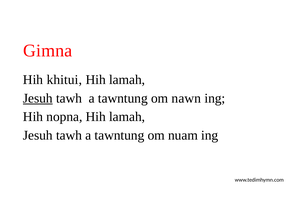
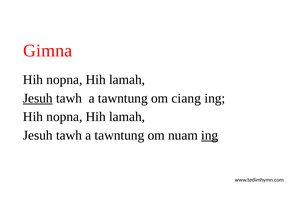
khitui: khitui -> nopna (64, 80)
nawn: nawn -> ciang (186, 98)
ing underline: none -> present (210, 135)
